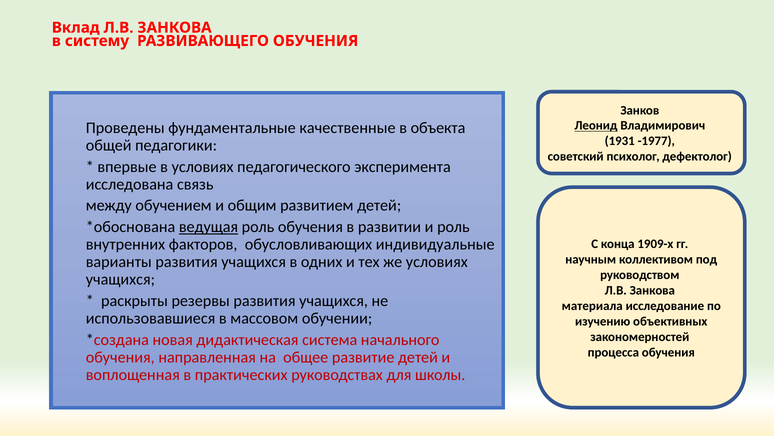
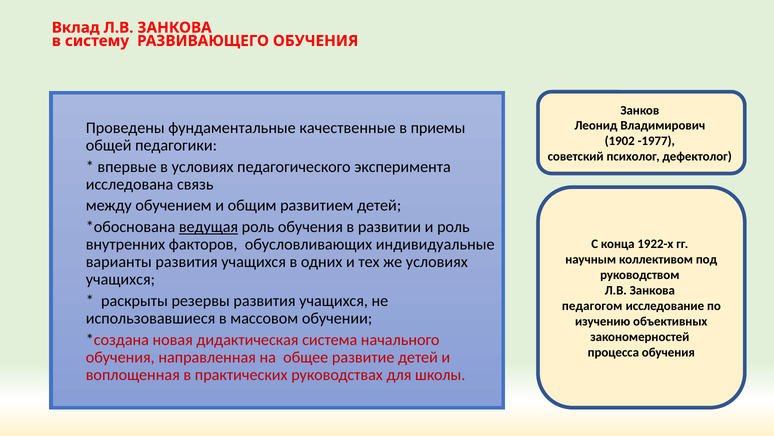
Леонид underline: present -> none (596, 126)
объекта: объекта -> приемы (438, 128)
1931: 1931 -> 1902 (620, 141)
1909-х: 1909-х -> 1922-х (655, 244)
материала: материала -> педагогом (592, 306)
